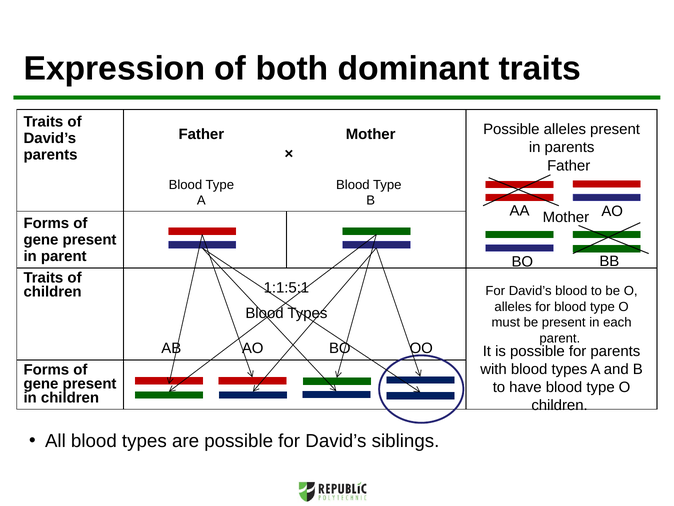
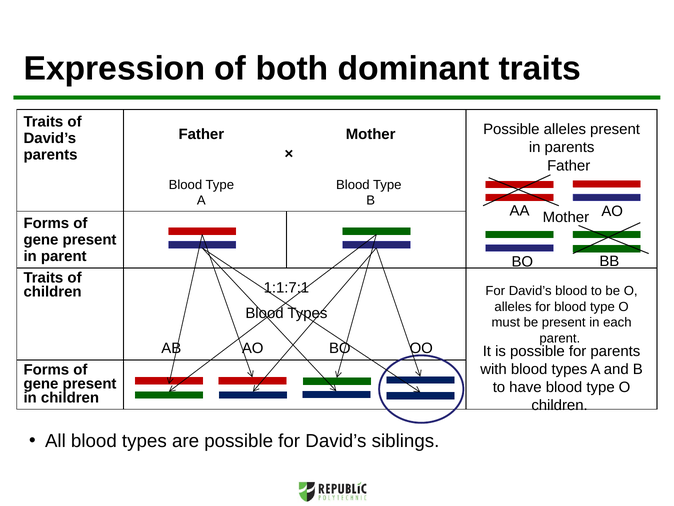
1:1:5:1: 1:1:5:1 -> 1:1:7:1 (286, 287)
